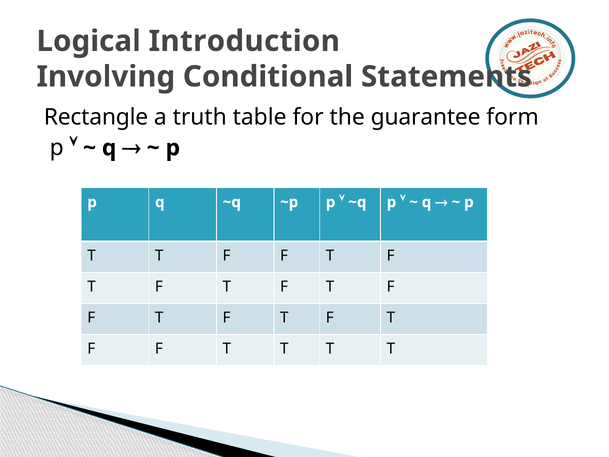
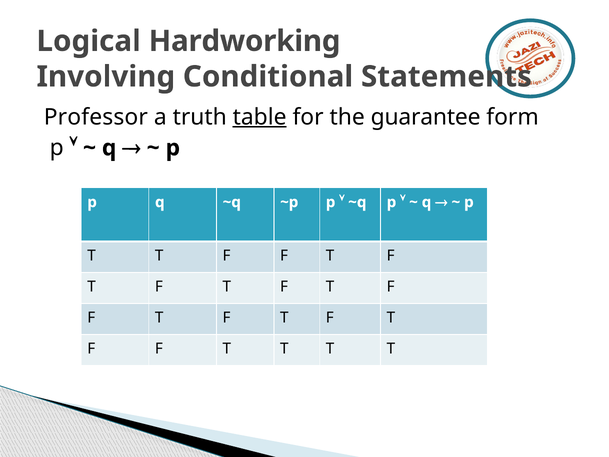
Introduction: Introduction -> Hardworking (245, 41)
Rectangle: Rectangle -> Professor (96, 117)
table underline: none -> present (260, 117)
